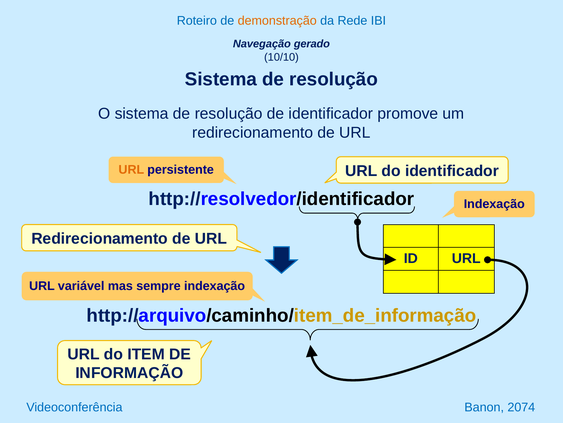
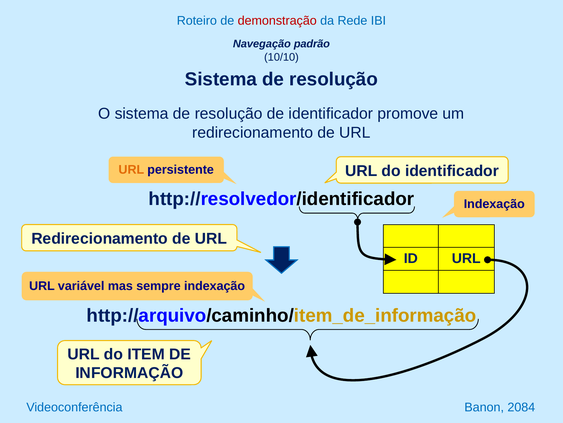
demonstração colour: orange -> red (277, 21)
gerado: gerado -> padrão (312, 44)
2074: 2074 -> 2084 (521, 407)
